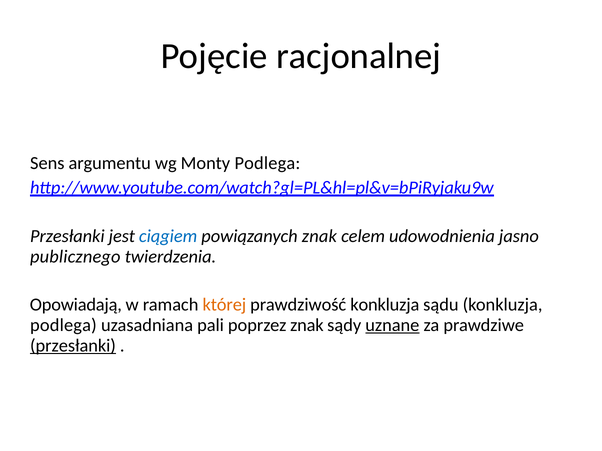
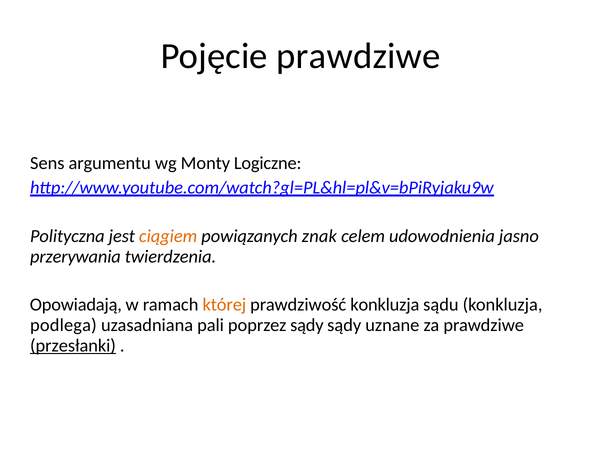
Pojęcie racjonalnej: racjonalnej -> prawdziwe (358, 56)
Monty Podlega: Podlega -> Logiczne (268, 163)
Przesłanki: Przesłanki -> Polityczna (67, 236)
ciągiem colour: blue -> orange (168, 236)
publicznego: publicznego -> przerywania (75, 257)
poprzez znak: znak -> sądy (307, 326)
uznane underline: present -> none (392, 326)
